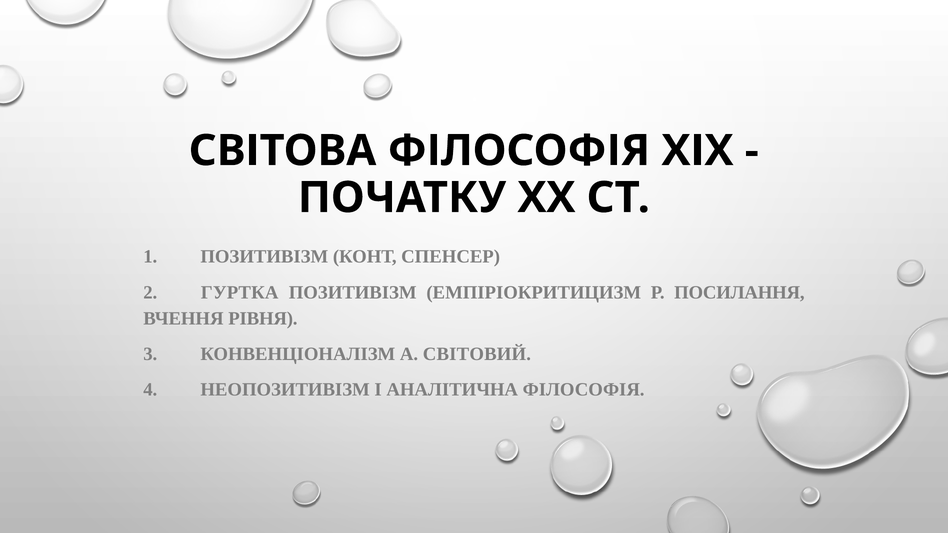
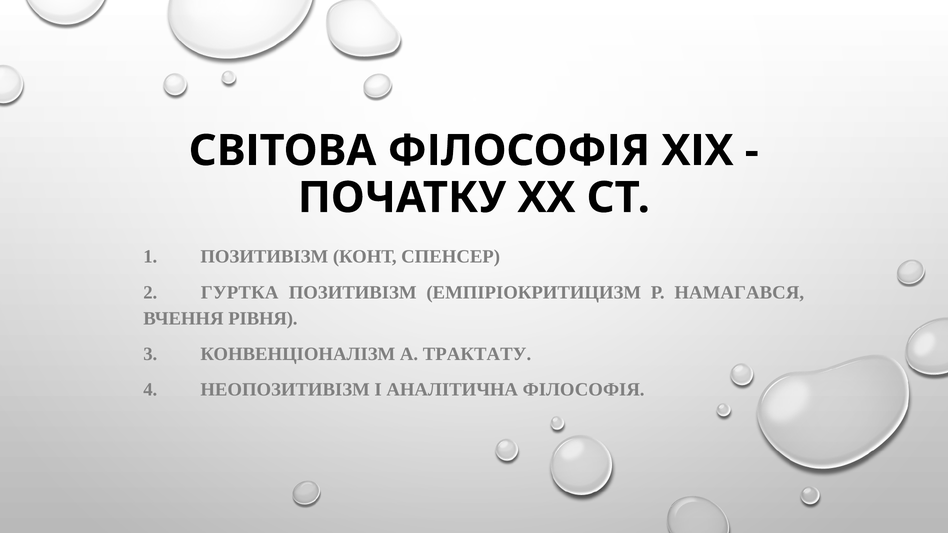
ПОСИЛАННЯ: ПОСИЛАННЯ -> НАМАГАВСЯ (739, 293)
СВІТОВИЙ: СВІТОВИЙ -> ТРАКТАТУ (477, 354)
